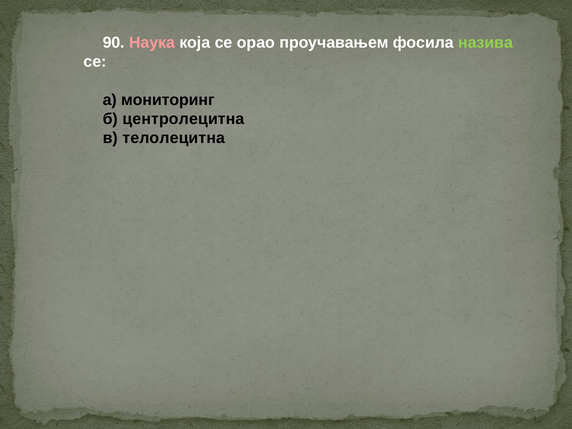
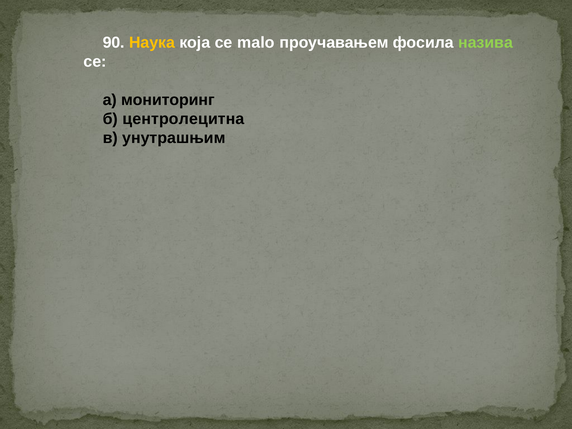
Наука colour: pink -> yellow (152, 43)
орао: орао -> malo (256, 43)
телолецитна: телолецитна -> унутрашњим (174, 138)
